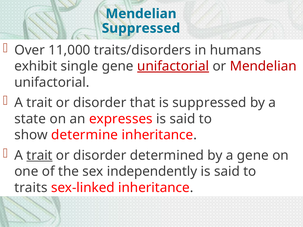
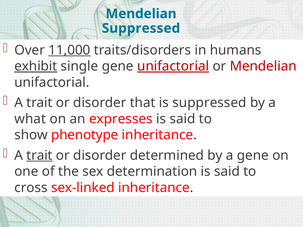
11,000 underline: none -> present (69, 50)
exhibit underline: none -> present (36, 66)
state: state -> what (30, 119)
determine: determine -> phenotype (85, 135)
independently: independently -> determination (152, 172)
traits: traits -> cross (31, 188)
